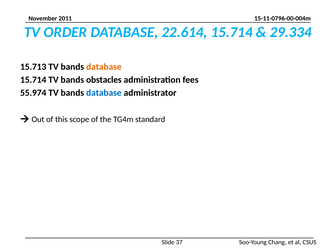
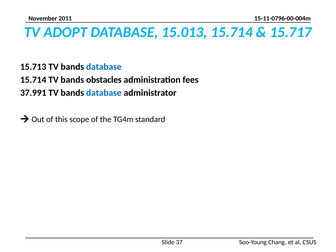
ORDER: ORDER -> ADOPT (65, 32)
22.614: 22.614 -> 15.013 (185, 32)
29.334: 29.334 -> 15.717 (291, 32)
database colour: orange -> blue (104, 67)
55.974: 55.974 -> 37.991 (33, 93)
